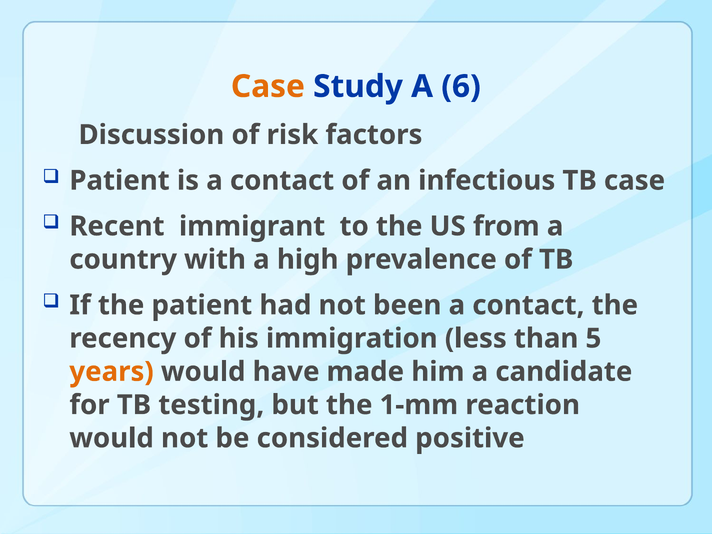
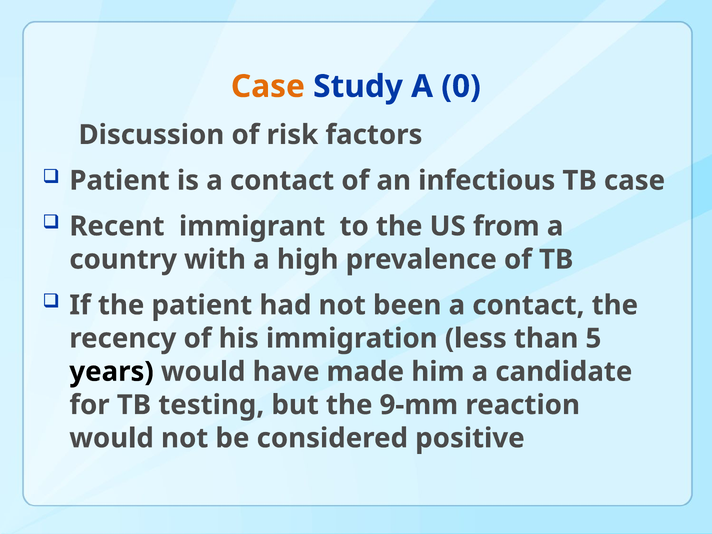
6: 6 -> 0 (461, 86)
years colour: orange -> black (112, 372)
1-mm: 1-mm -> 9-mm (419, 405)
